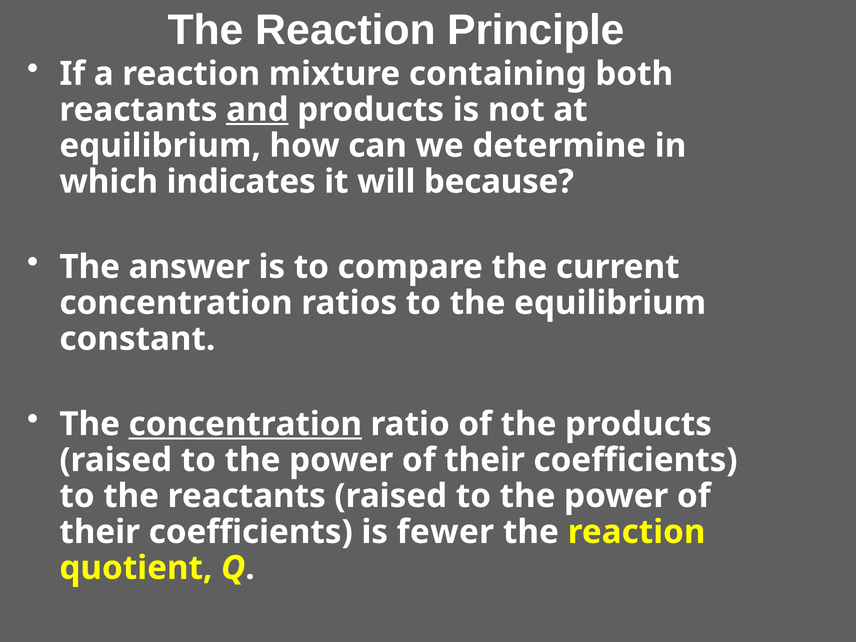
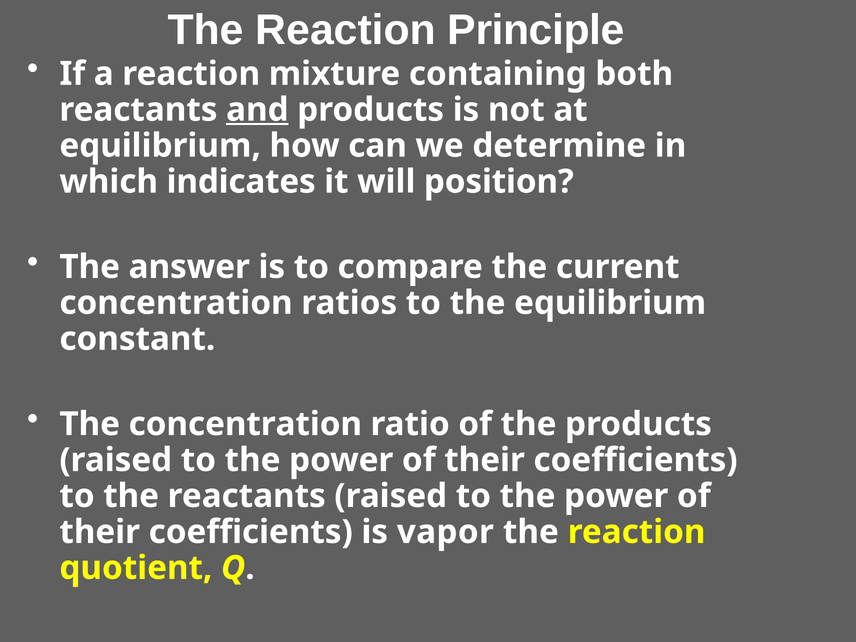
because: because -> position (499, 182)
concentration underline: present -> none (245, 424)
fewer: fewer -> vapor (445, 532)
